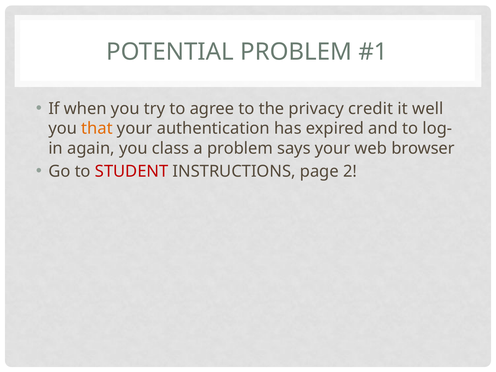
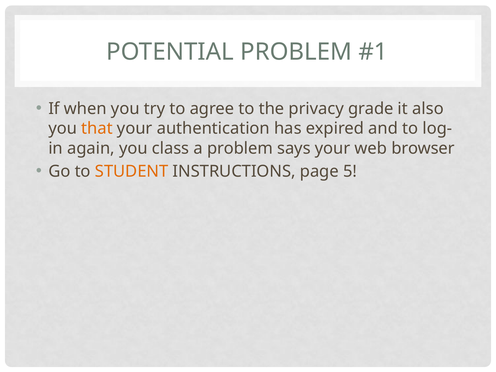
credit: credit -> grade (371, 109)
well: well -> also (428, 109)
STUDENT colour: red -> orange (132, 171)
2: 2 -> 5 (350, 171)
